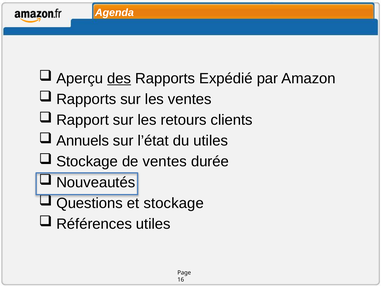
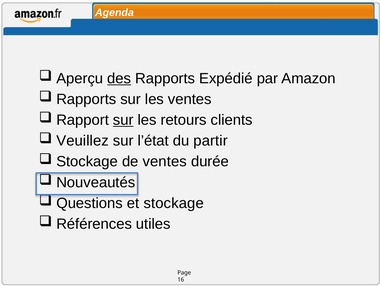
sur underline: none -> present (123, 120)
Annuels: Annuels -> Veuillez (83, 141)
du utiles: utiles -> partir (211, 141)
